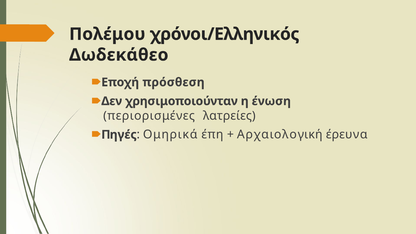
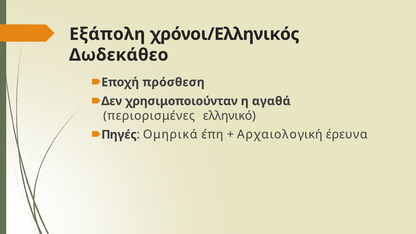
Πολέμου: Πολέμου -> Εξάπολη (107, 34)
ένωση: ένωση -> αγαθά (271, 101)
λατρείες: λατρείες -> ελληνικό (229, 116)
